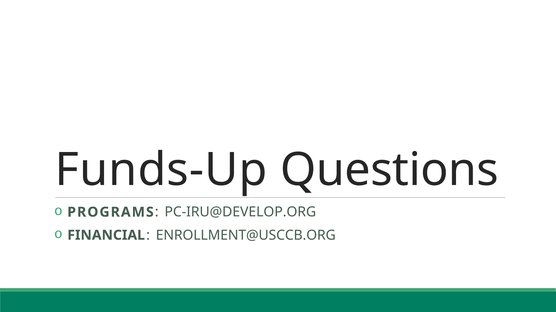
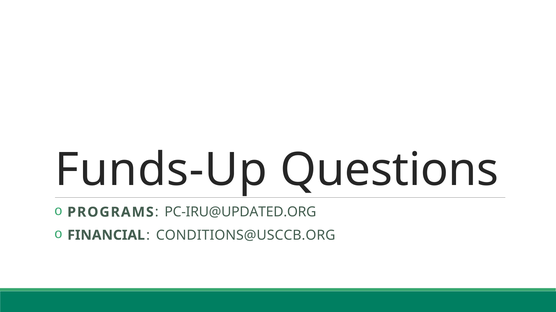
PC-IRU@DEVELOP.ORG: PC-IRU@DEVELOP.ORG -> PC-IRU@UPDATED.ORG (240, 213)
ENROLLMENT@USCCB.ORG: ENROLLMENT@USCCB.ORG -> CONDITIONS@USCCB.ORG (246, 236)
